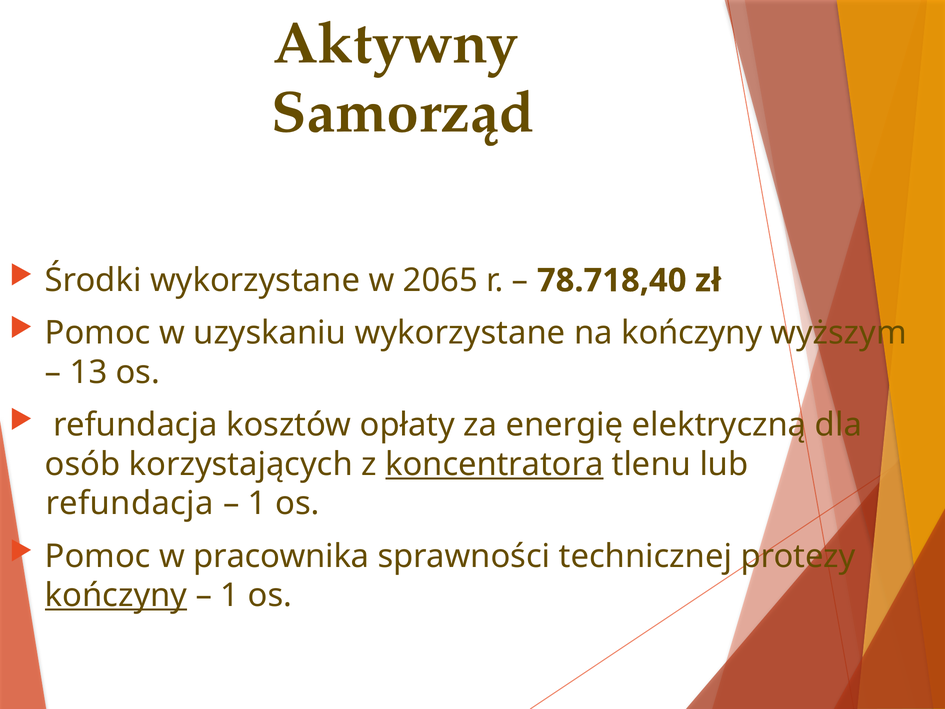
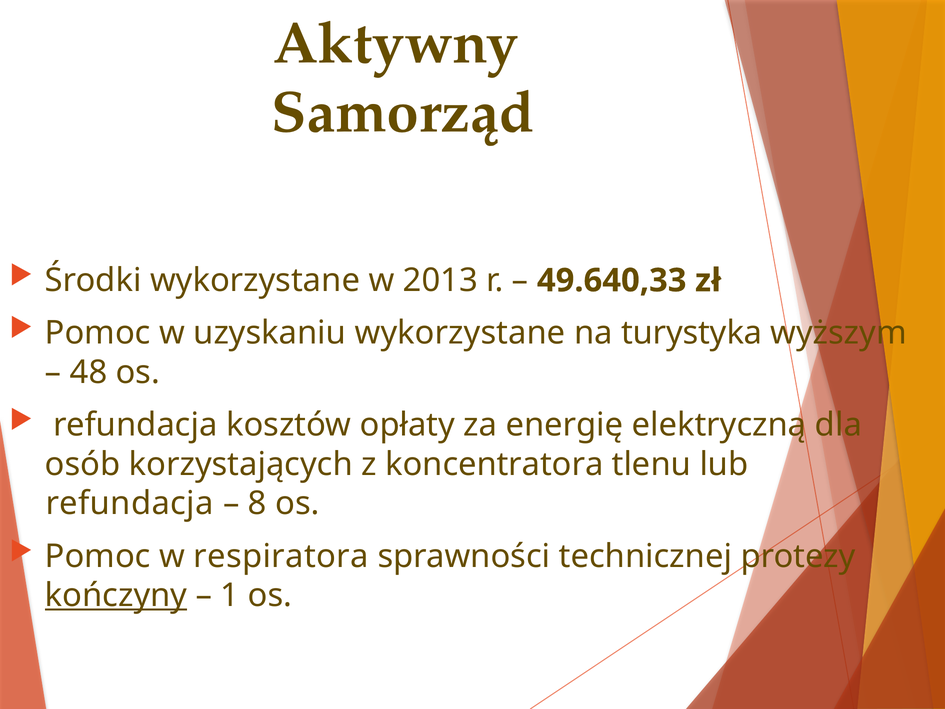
2065: 2065 -> 2013 (440, 280)
78.718,40: 78.718,40 -> 49.640,33 (612, 280)
na kończyny: kończyny -> turystyka (692, 333)
13: 13 -> 48 (89, 372)
koncentratora underline: present -> none (494, 464)
1: 1 -> 8 (257, 503)
pracownika: pracownika -> respiratora (281, 556)
